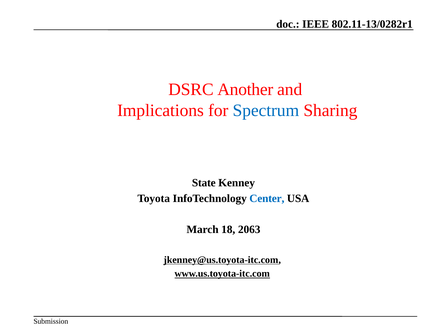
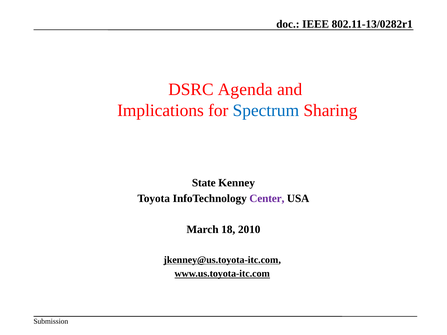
Another: Another -> Agenda (245, 90)
Center colour: blue -> purple (267, 199)
2063: 2063 -> 2010 (249, 230)
